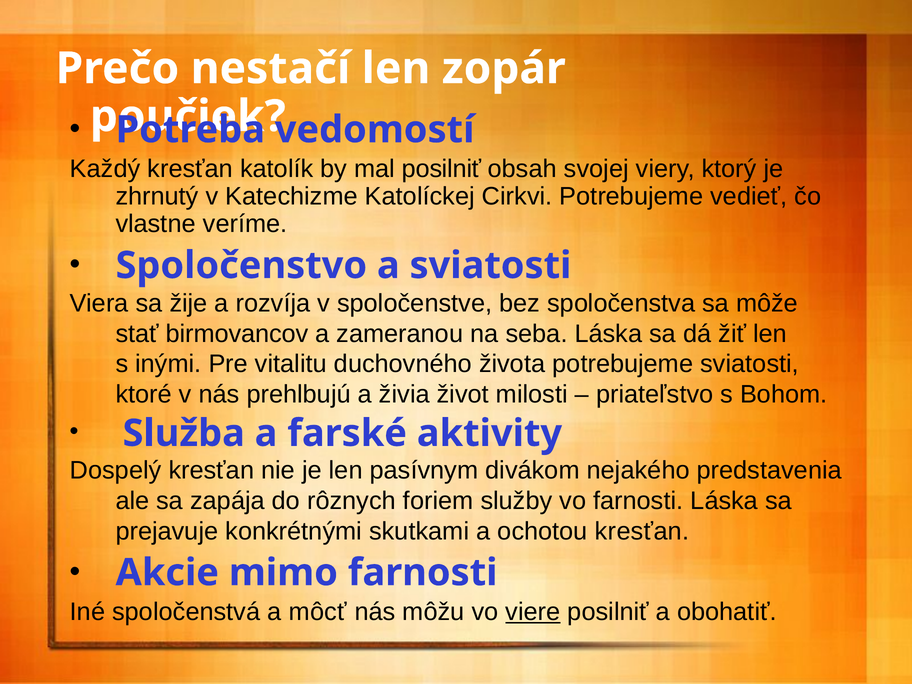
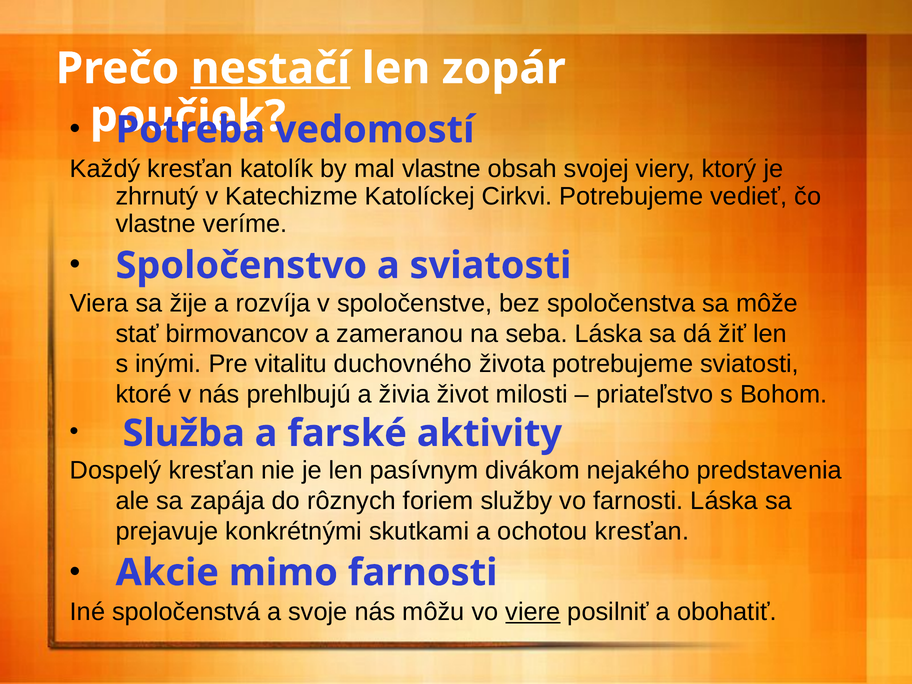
nestačí underline: none -> present (270, 69)
mal posilniť: posilniť -> vlastne (442, 169)
môcť: môcť -> svoje (318, 612)
